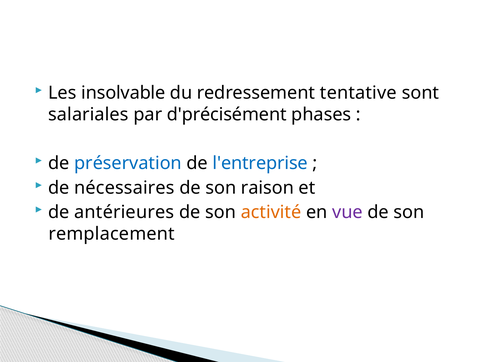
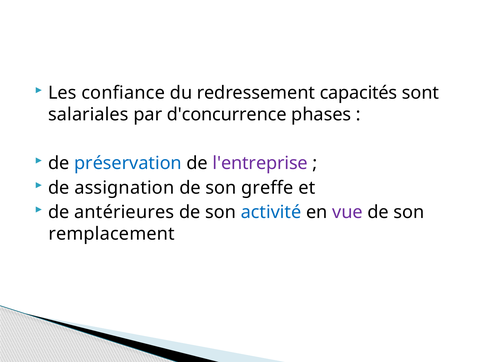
insolvable: insolvable -> confiance (123, 93)
tentative: tentative -> capacités (359, 93)
d'précisément: d'précisément -> d'concurrence (227, 115)
l'entreprise colour: blue -> purple (260, 163)
nécessaires: nécessaires -> assignation (124, 188)
raison: raison -> greffe (267, 188)
activité colour: orange -> blue (271, 212)
